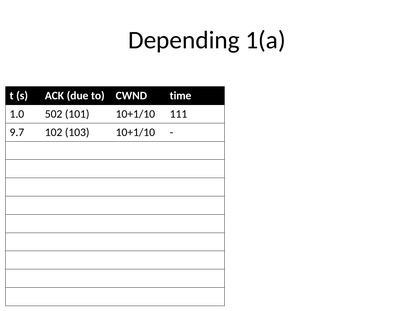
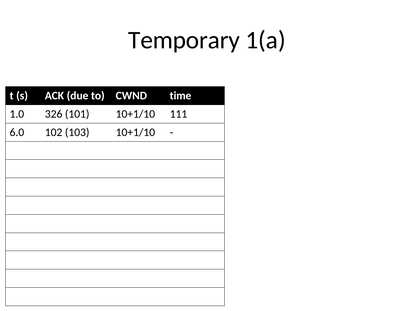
Depending: Depending -> Temporary (184, 40)
502: 502 -> 326 (54, 114)
9.7: 9.7 -> 6.0 (17, 132)
